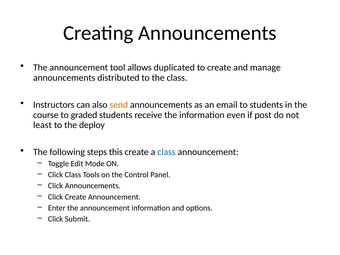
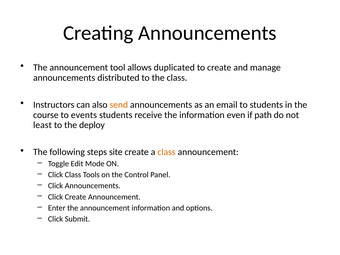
graded: graded -> events (84, 115)
post: post -> path (263, 115)
this: this -> site (116, 152)
class colour: blue -> orange (167, 152)
